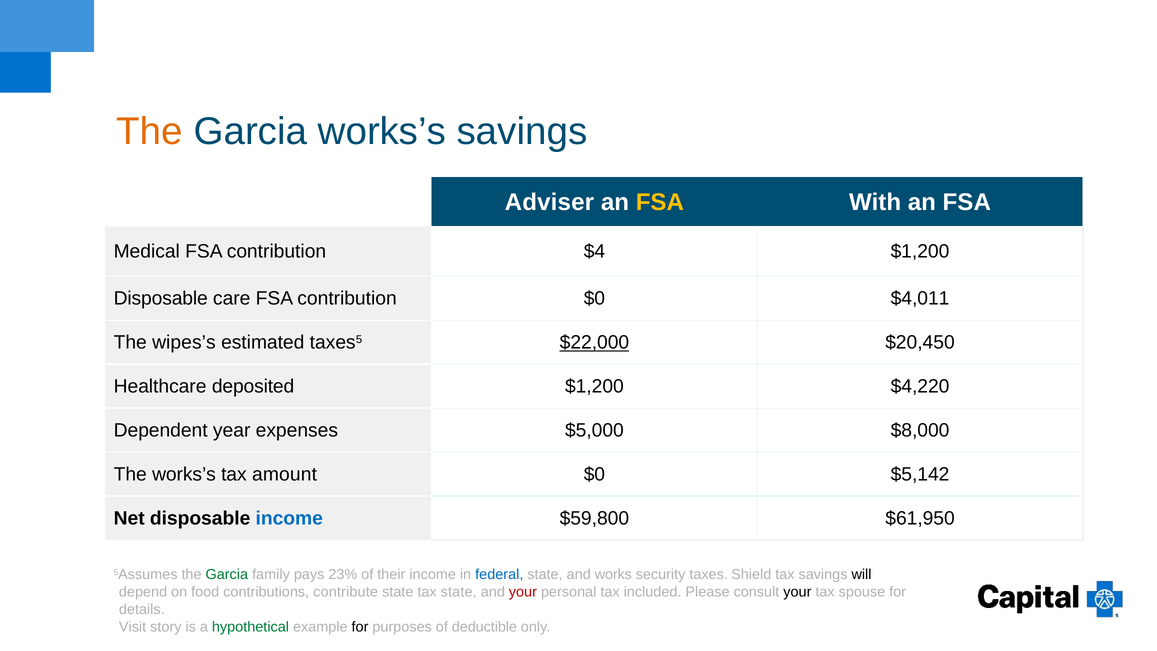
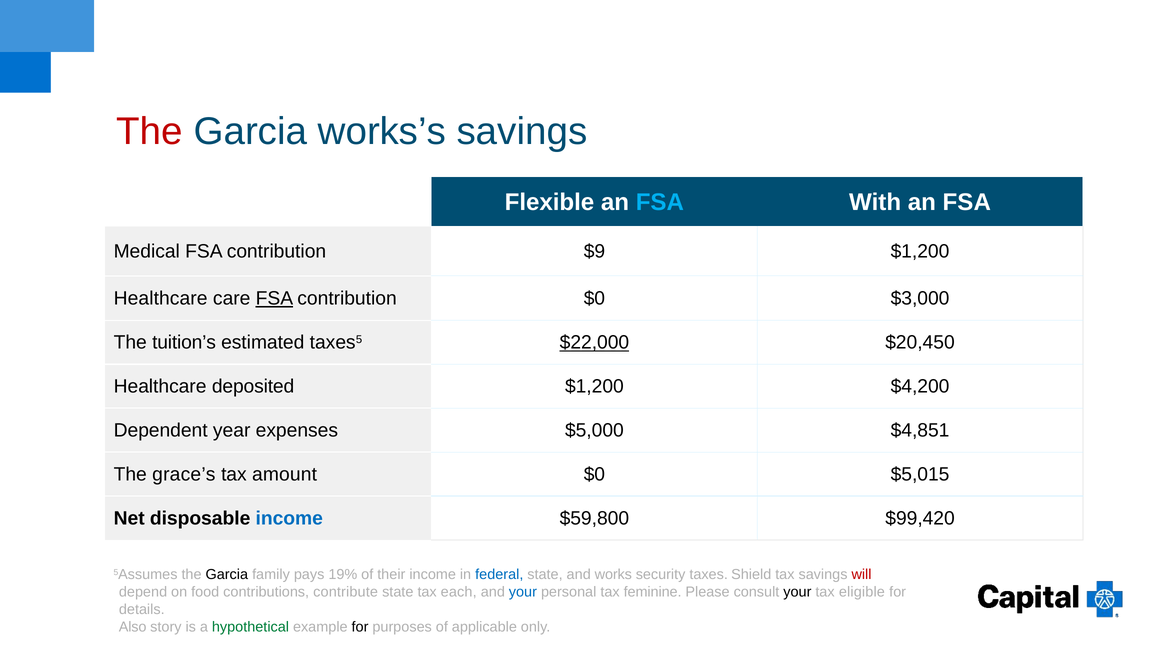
The colour: orange -> red (150, 131)
Adviser: Adviser -> Flexible (549, 202)
FSA colour: yellow -> light blue (660, 202)
$4: $4 -> $9 (595, 252)
Disposable: Disposable -> Healthcare (161, 298)
FSA underline: none -> present (274, 298)
$4,011: $4,011 -> $3,000 (920, 298)
wipes’s: wipes’s -> tuition’s (184, 343)
$4,220: $4,220 -> $4,200 (920, 386)
$8,000: $8,000 -> $4,851 (920, 430)
The works’s: works’s -> grace’s (184, 474)
$5,142: $5,142 -> $5,015 (920, 474)
$61,950: $61,950 -> $99,420 (920, 518)
Garcia colour: green -> black (227, 575)
23%: 23% -> 19% (343, 575)
will colour: black -> red (862, 575)
tax state: state -> each (459, 592)
your colour: red -> blue (523, 592)
included: included -> feminine (653, 592)
spouse: spouse -> eligible (862, 592)
Visit: Visit -> Also (133, 627)
deductible: deductible -> applicable (484, 627)
